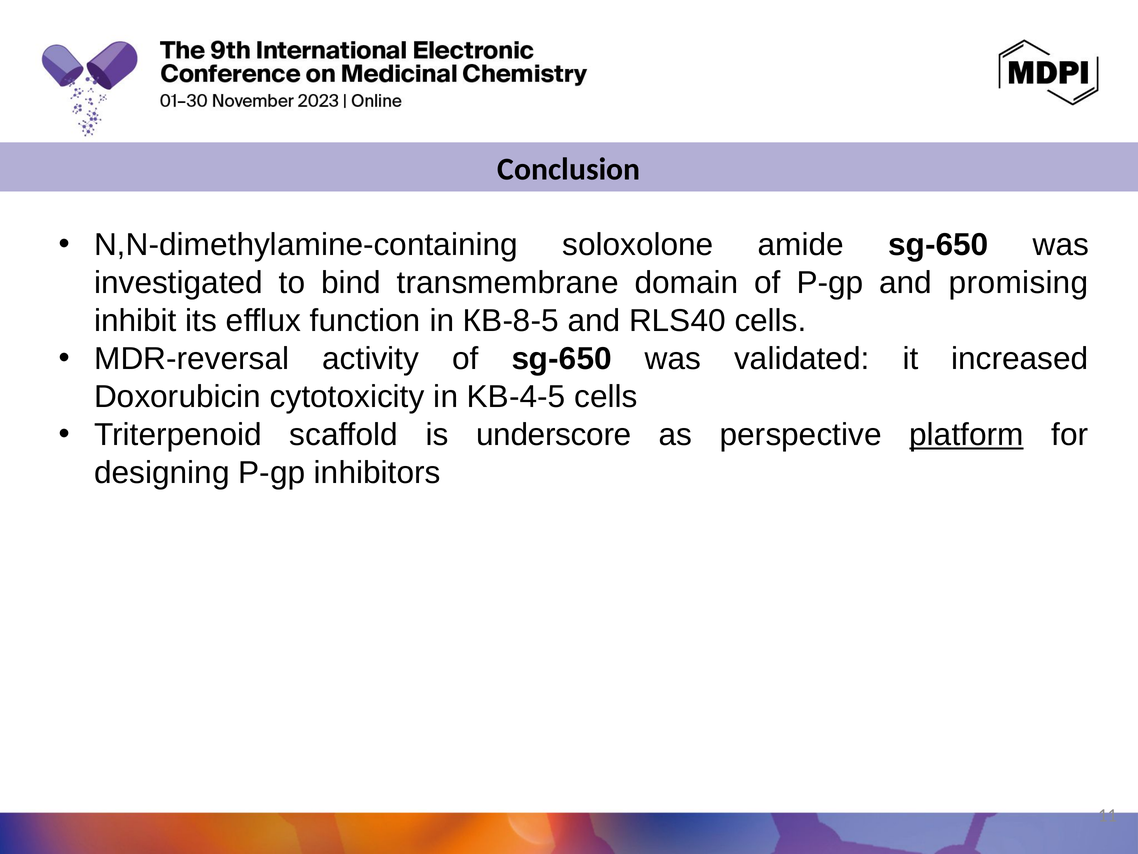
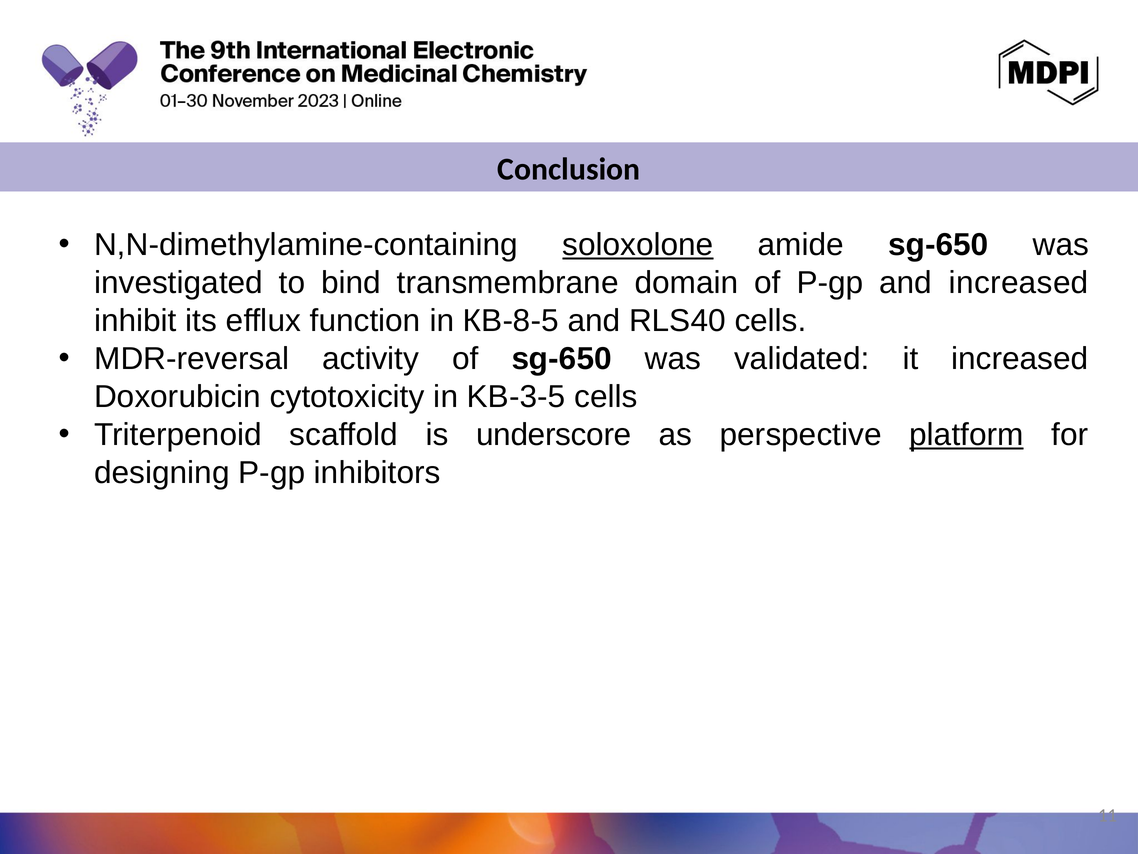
soloxolone underline: none -> present (638, 245)
and promising: promising -> increased (1019, 283)
KB-4-5: KB-4-5 -> KB-3-5 (516, 397)
